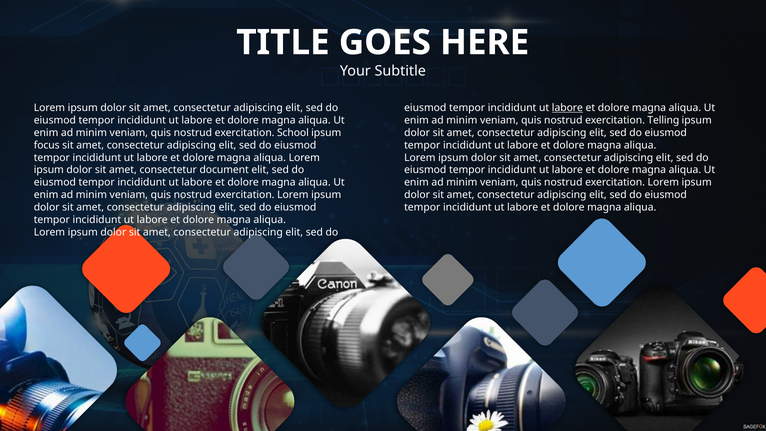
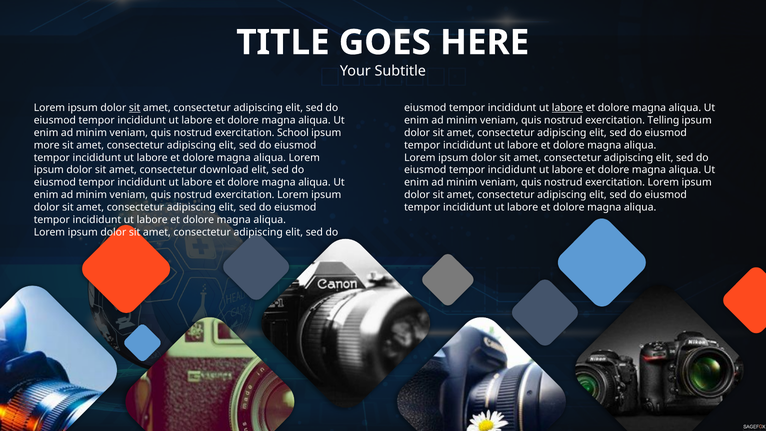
sit underline: none -> present (135, 108)
focus: focus -> more (47, 145)
document: document -> download (224, 170)
